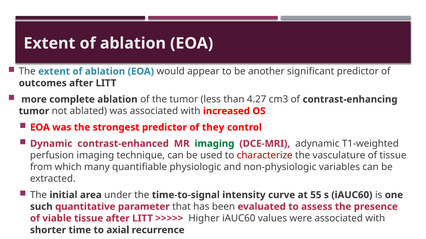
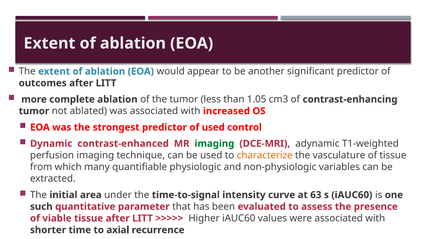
4.27: 4.27 -> 1.05 (257, 100)
of they: they -> used (213, 128)
characterize colour: red -> orange (265, 156)
55: 55 -> 63 (316, 195)
